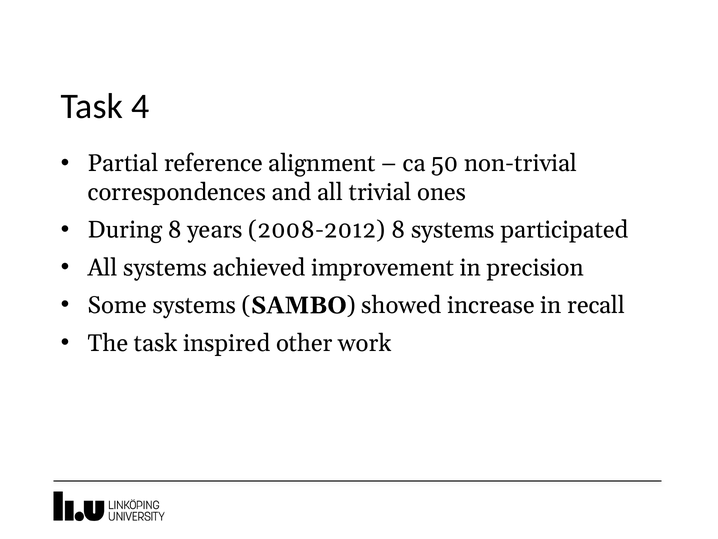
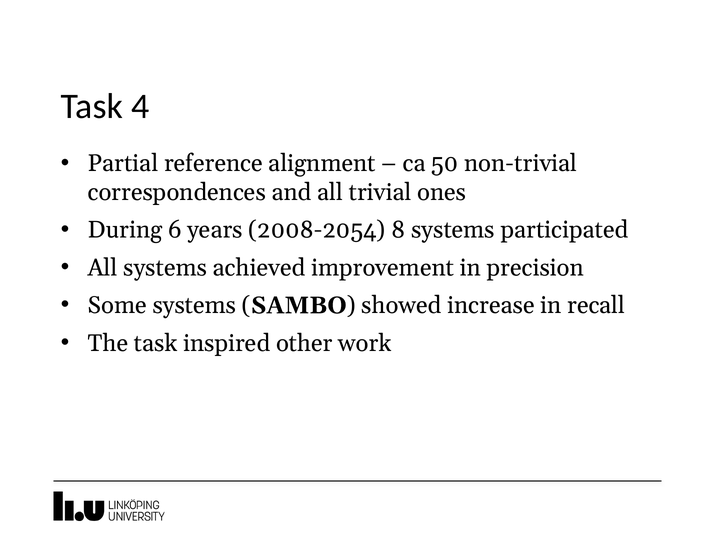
During 8: 8 -> 6 (175, 230)
2008-2012: 2008-2012 -> 2008-2054 (317, 230)
